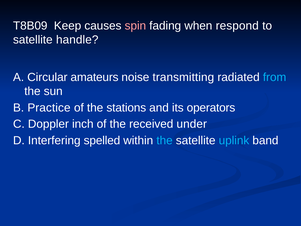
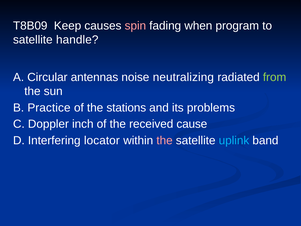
respond: respond -> program (237, 26)
amateurs: amateurs -> antennas (95, 77)
transmitting: transmitting -> neutralizing (183, 77)
from colour: light blue -> light green (275, 77)
operators: operators -> problems (211, 108)
under: under -> cause (192, 124)
spelled: spelled -> locator (102, 140)
the colour: light blue -> pink (165, 140)
